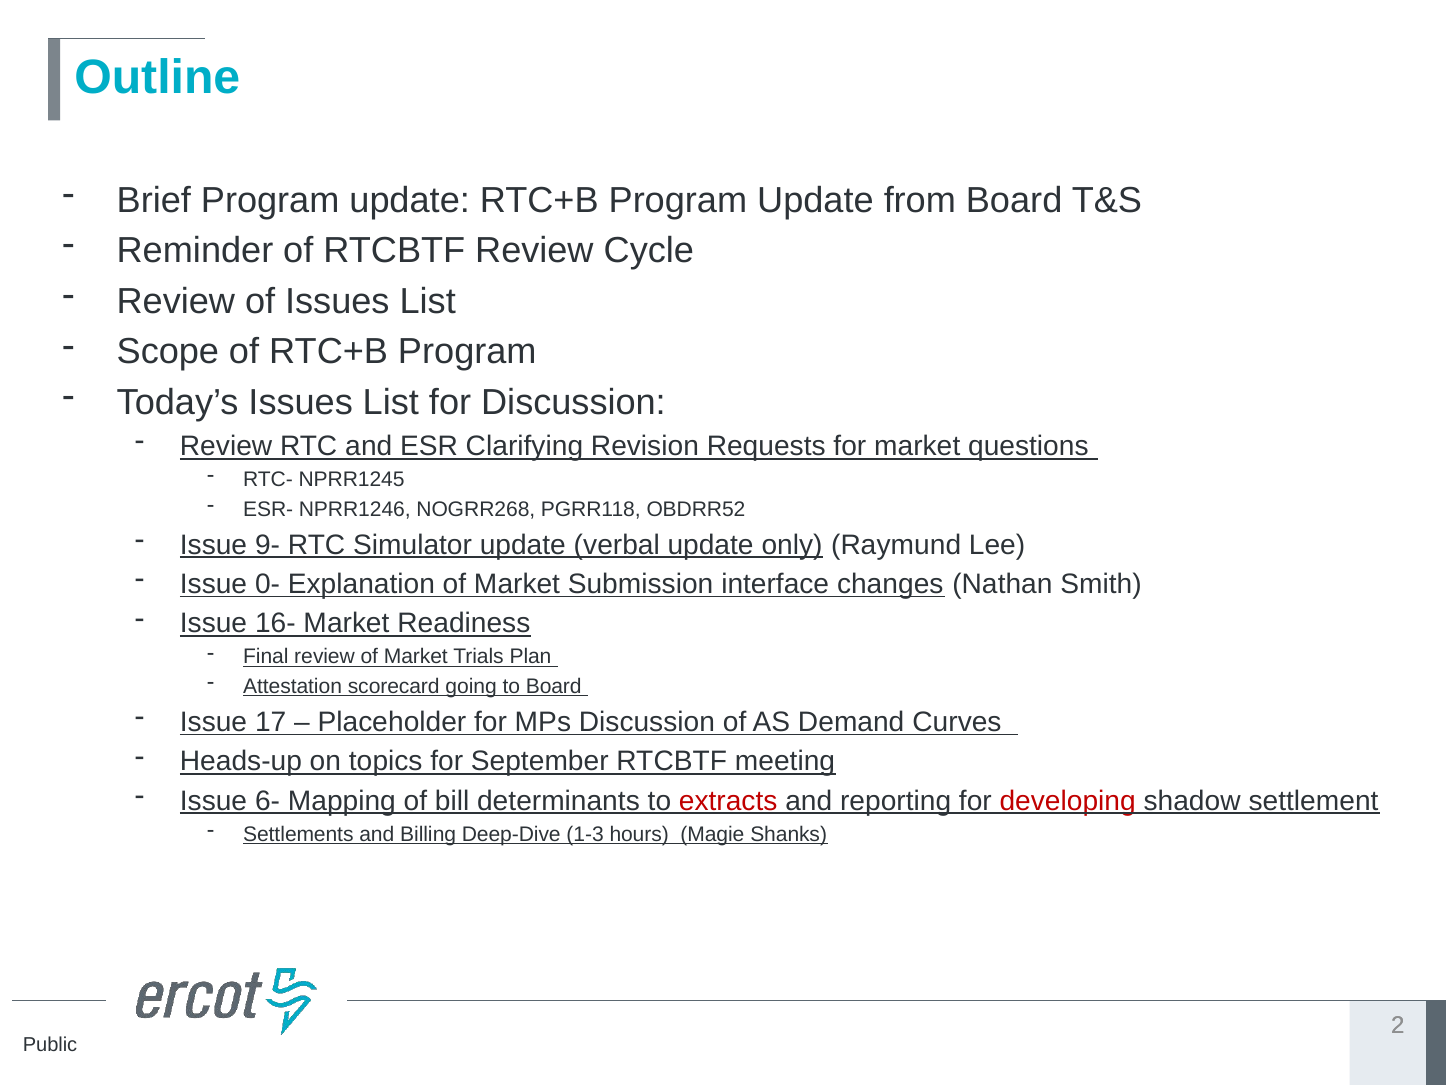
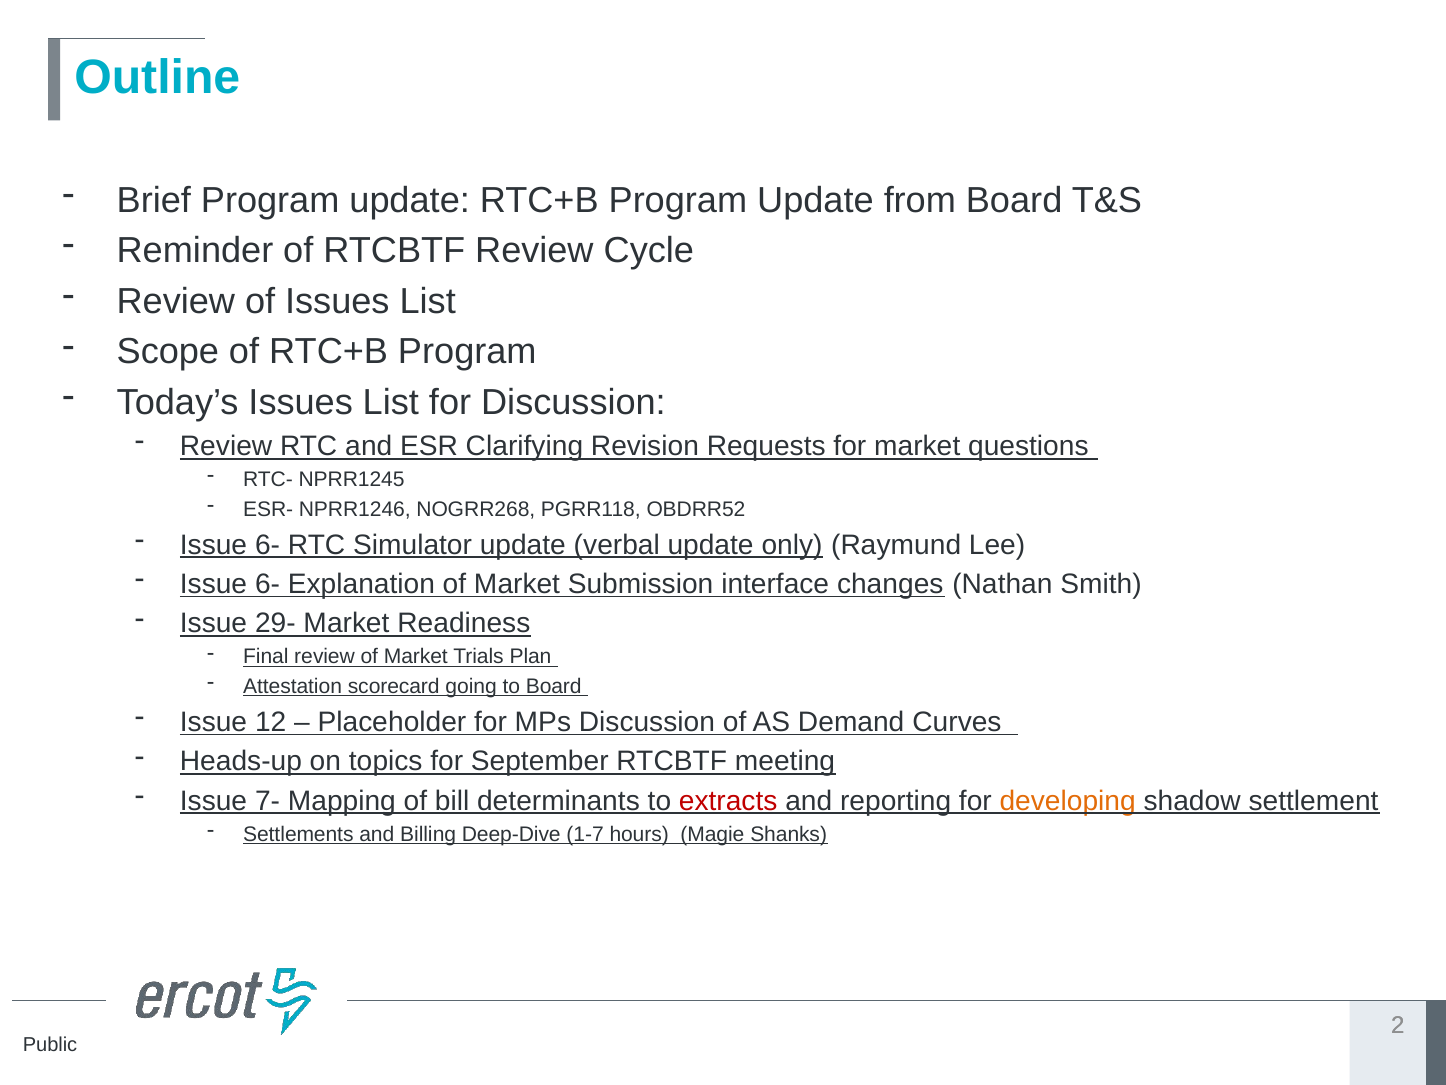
9-: 9- -> 6- (268, 544)
0-: 0- -> 6- (268, 584)
16-: 16- -> 29- (275, 623)
17: 17 -> 12 (271, 722)
6-: 6- -> 7- (268, 800)
developing colour: red -> orange (1068, 800)
1-3: 1-3 -> 1-7 (585, 834)
